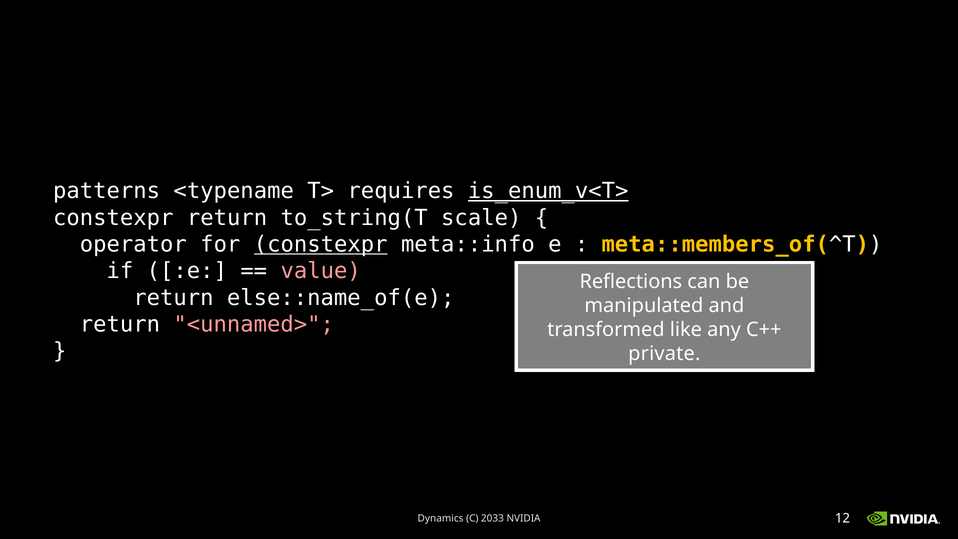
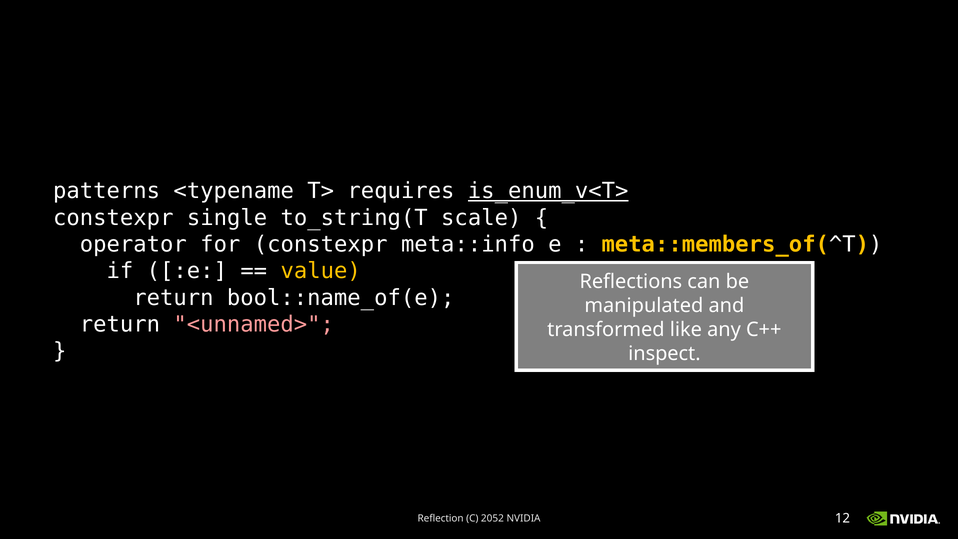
constexpr return: return -> single (227, 218)
constexpr underline: present -> none (321, 244)
value colour: pink -> yellow (321, 271)
else::name_of(e: else::name_of(e -> bool::name_of(e (341, 298)
private: private -> inspect (664, 354)
Dynamics: Dynamics -> Reflection (441, 519)
2033: 2033 -> 2052 (492, 519)
